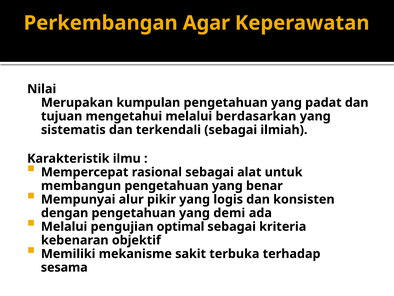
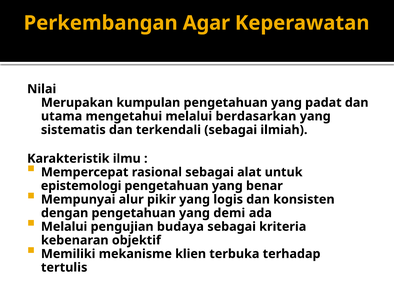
tujuan: tujuan -> utama (62, 116)
membangun: membangun -> epistemologi (81, 185)
optimal: optimal -> budaya (180, 226)
sakit: sakit -> klien (191, 253)
sesama: sesama -> tertulis (64, 267)
